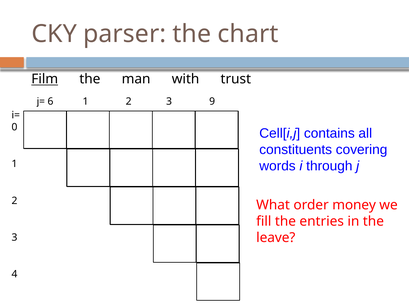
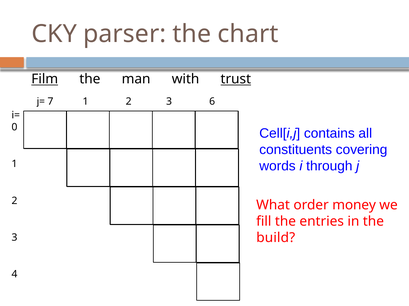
trust underline: none -> present (236, 79)
6: 6 -> 7 (50, 102)
9: 9 -> 6 (212, 102)
leave: leave -> build (276, 238)
